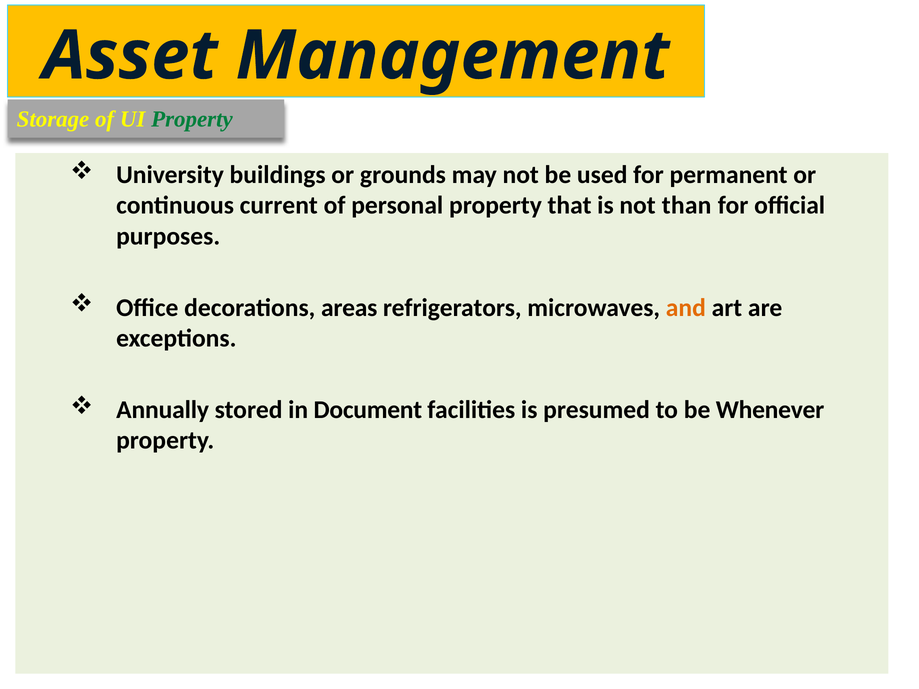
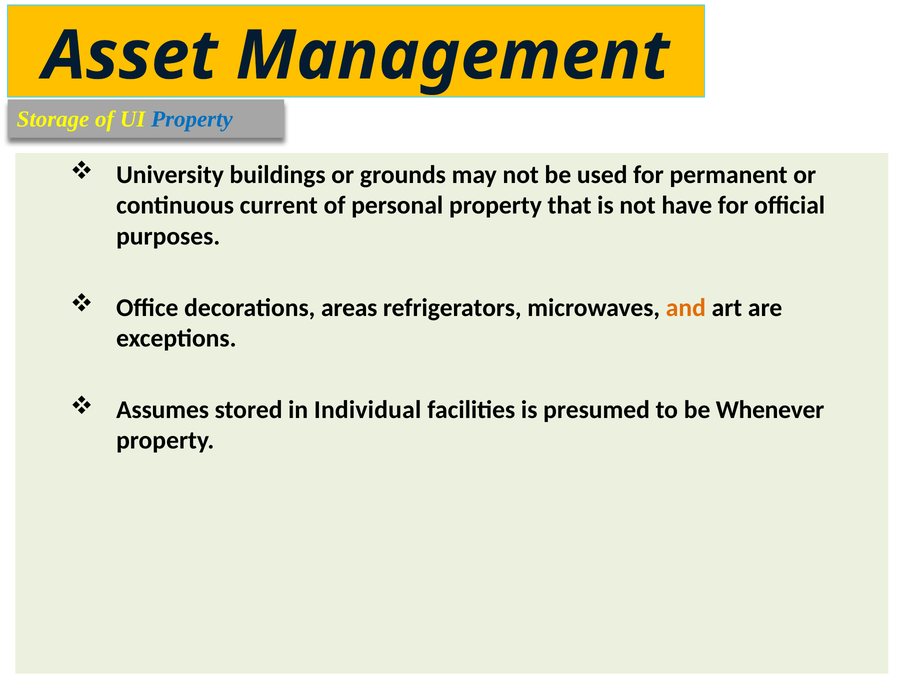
Property colour: green -> blue (192, 119)
than: than -> have (687, 206)
Annually: Annually -> Assumes (163, 410)
Document: Document -> Individual (368, 410)
